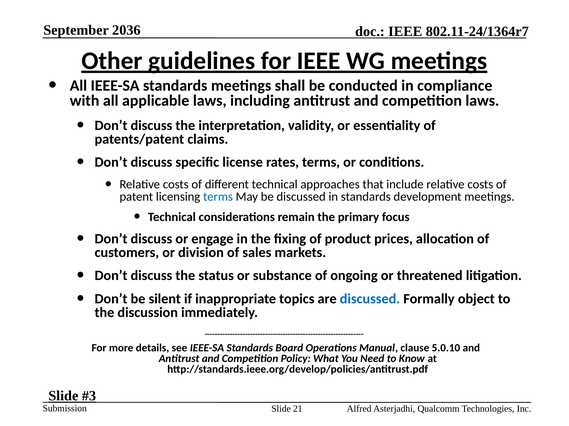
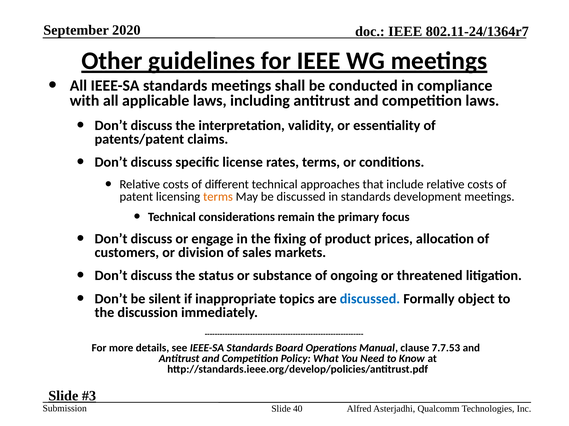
2036: 2036 -> 2020 (126, 30)
terms colour: blue -> orange (218, 197)
5.0.10: 5.0.10 -> 7.7.53 (446, 349)
21: 21 -> 40 (298, 409)
